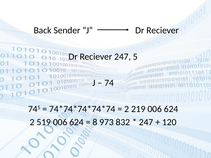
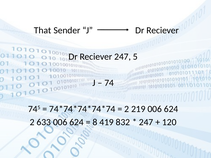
Back: Back -> That (43, 30)
519: 519 -> 633 (44, 122)
973: 973 -> 419 (107, 122)
